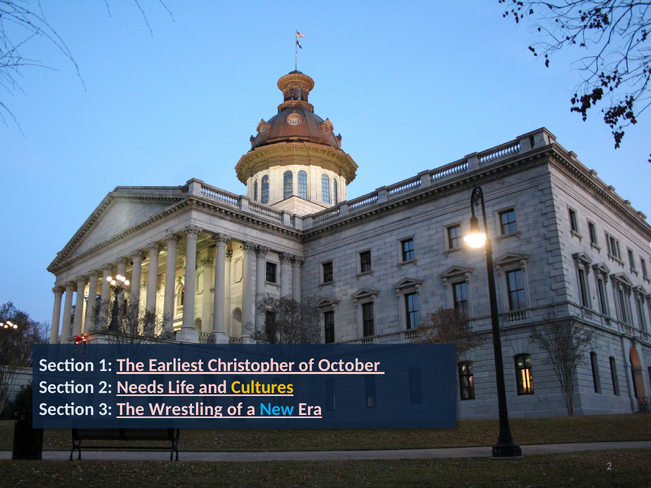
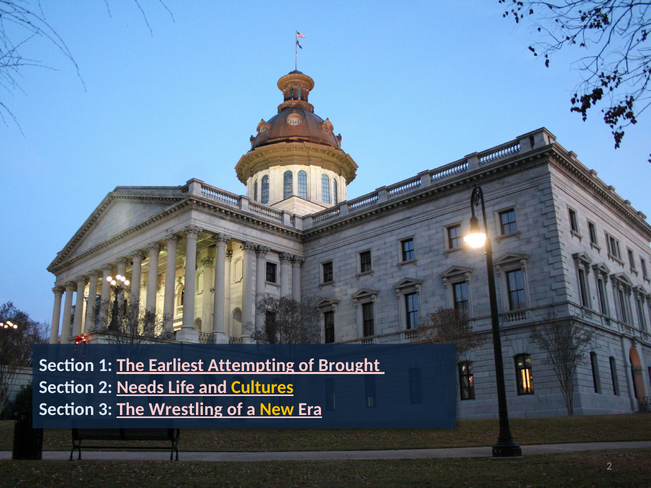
Christopher: Christopher -> Attempting (251, 365)
October: October -> Brought (349, 365)
New colour: light blue -> yellow (277, 410)
